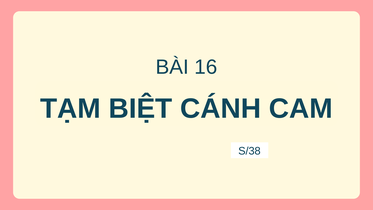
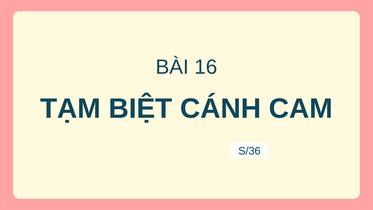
S/38: S/38 -> S/36 (250, 151)
